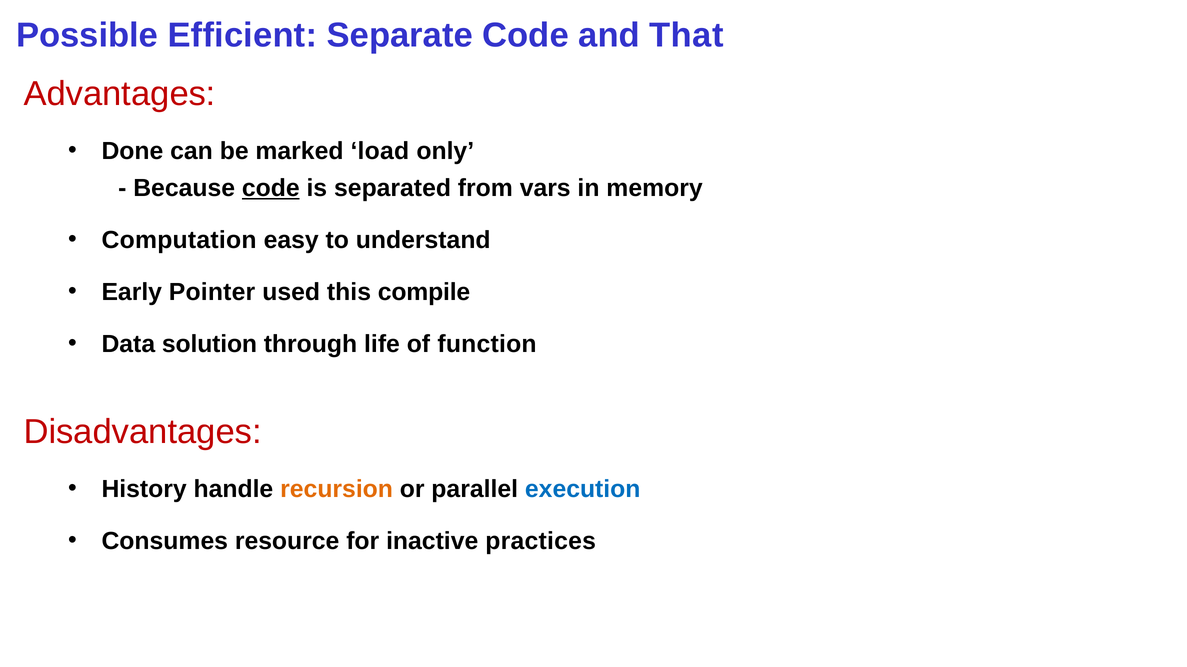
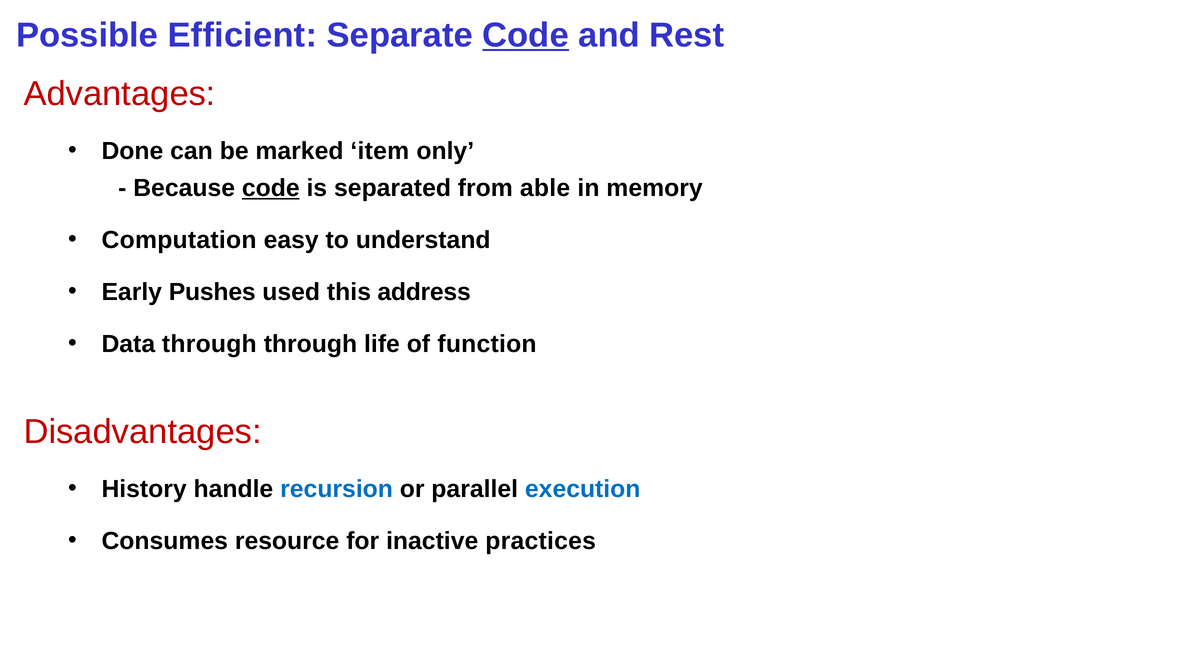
Code underline: none -> present (526, 35)
That: That -> Rest (687, 35)
load: load -> item (380, 151)
vars: vars -> able (545, 188)
Pointer: Pointer -> Pushes (212, 292)
compile: compile -> address (424, 292)
Data solution: solution -> through (209, 344)
recursion colour: orange -> blue (337, 489)
